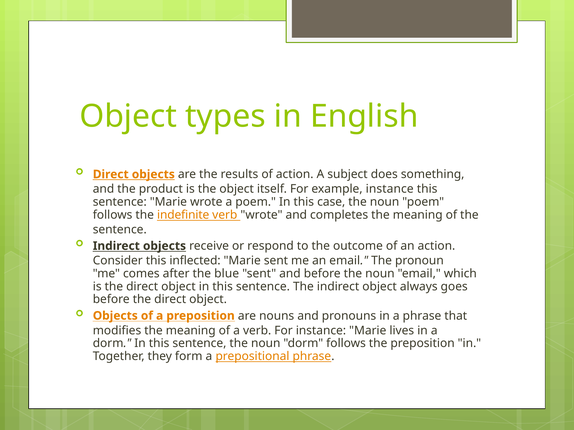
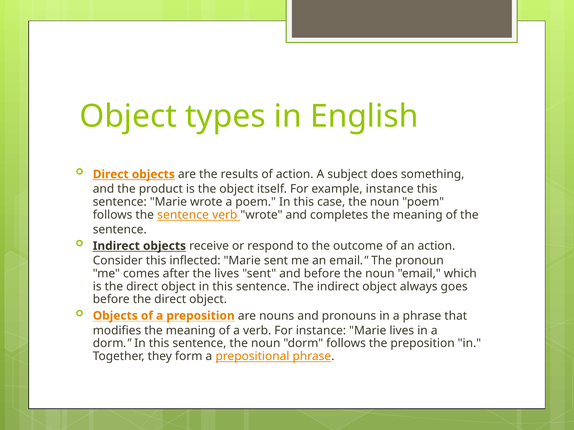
follows the indefinite: indefinite -> sentence (183, 215)
the blue: blue -> lives (227, 274)
